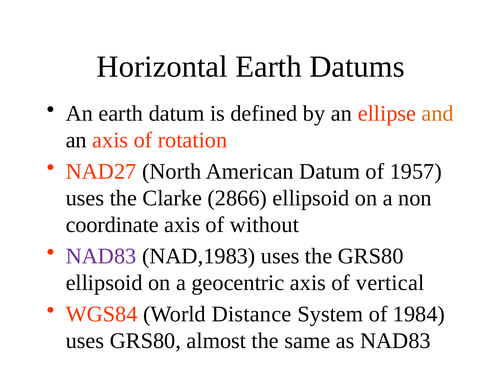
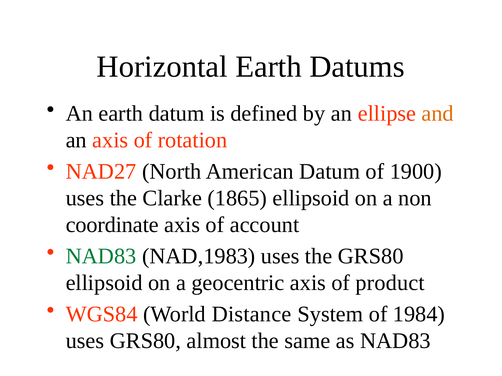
1957: 1957 -> 1900 (416, 172)
2866: 2866 -> 1865 (237, 198)
without: without -> account (264, 225)
NAD83 colour: purple -> green (101, 257)
vertical: vertical -> product (390, 283)
